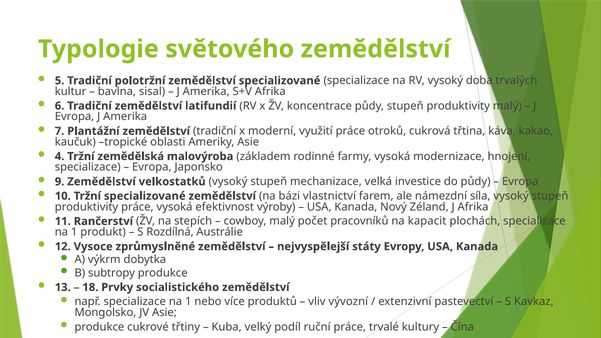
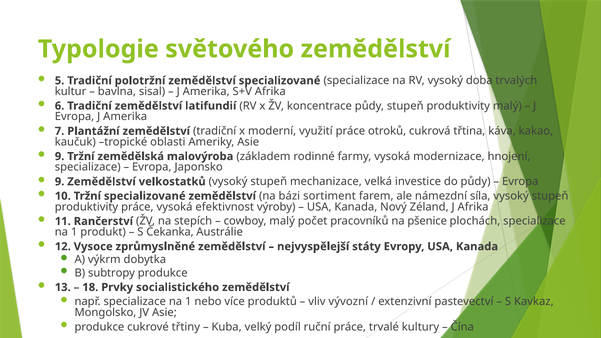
4: 4 -> 9 (60, 156)
vlastnictví: vlastnictví -> sortiment (329, 196)
kapacit: kapacit -> pšenice (427, 221)
Rozdílná: Rozdílná -> Čekanka (170, 232)
